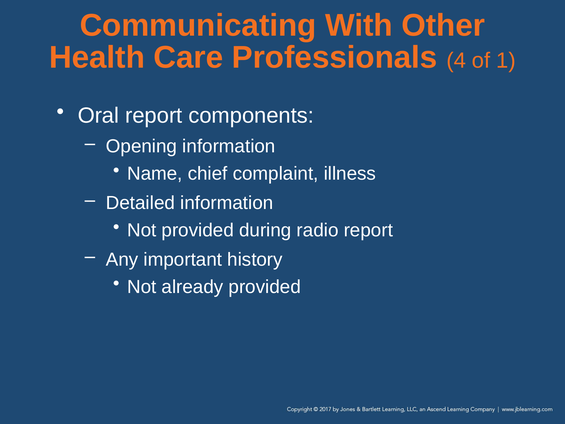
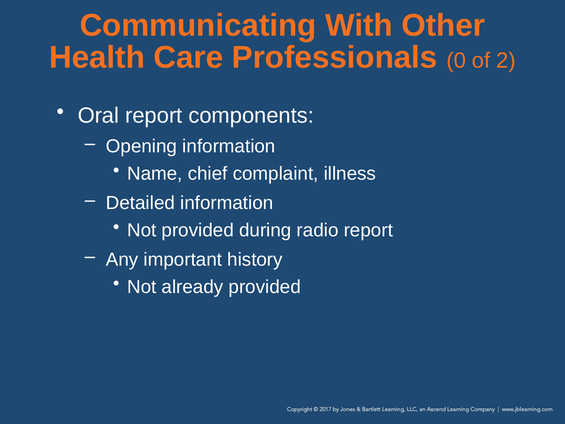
4: 4 -> 0 (456, 61)
1: 1 -> 2 (506, 61)
